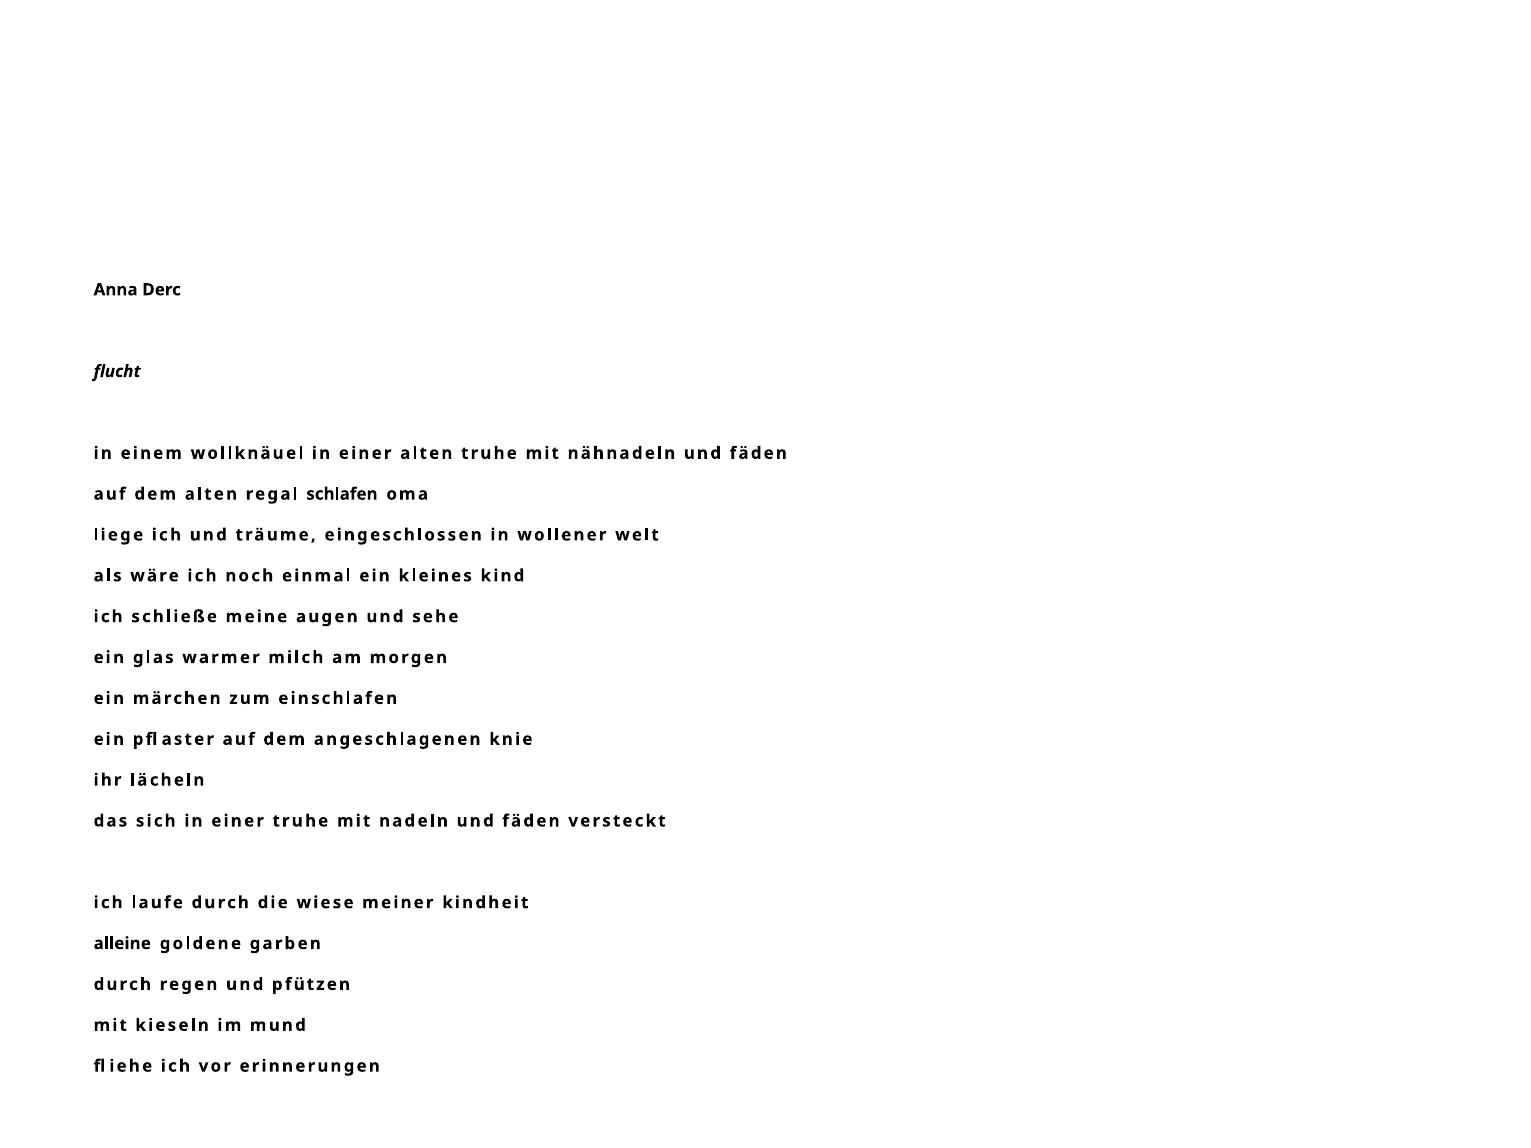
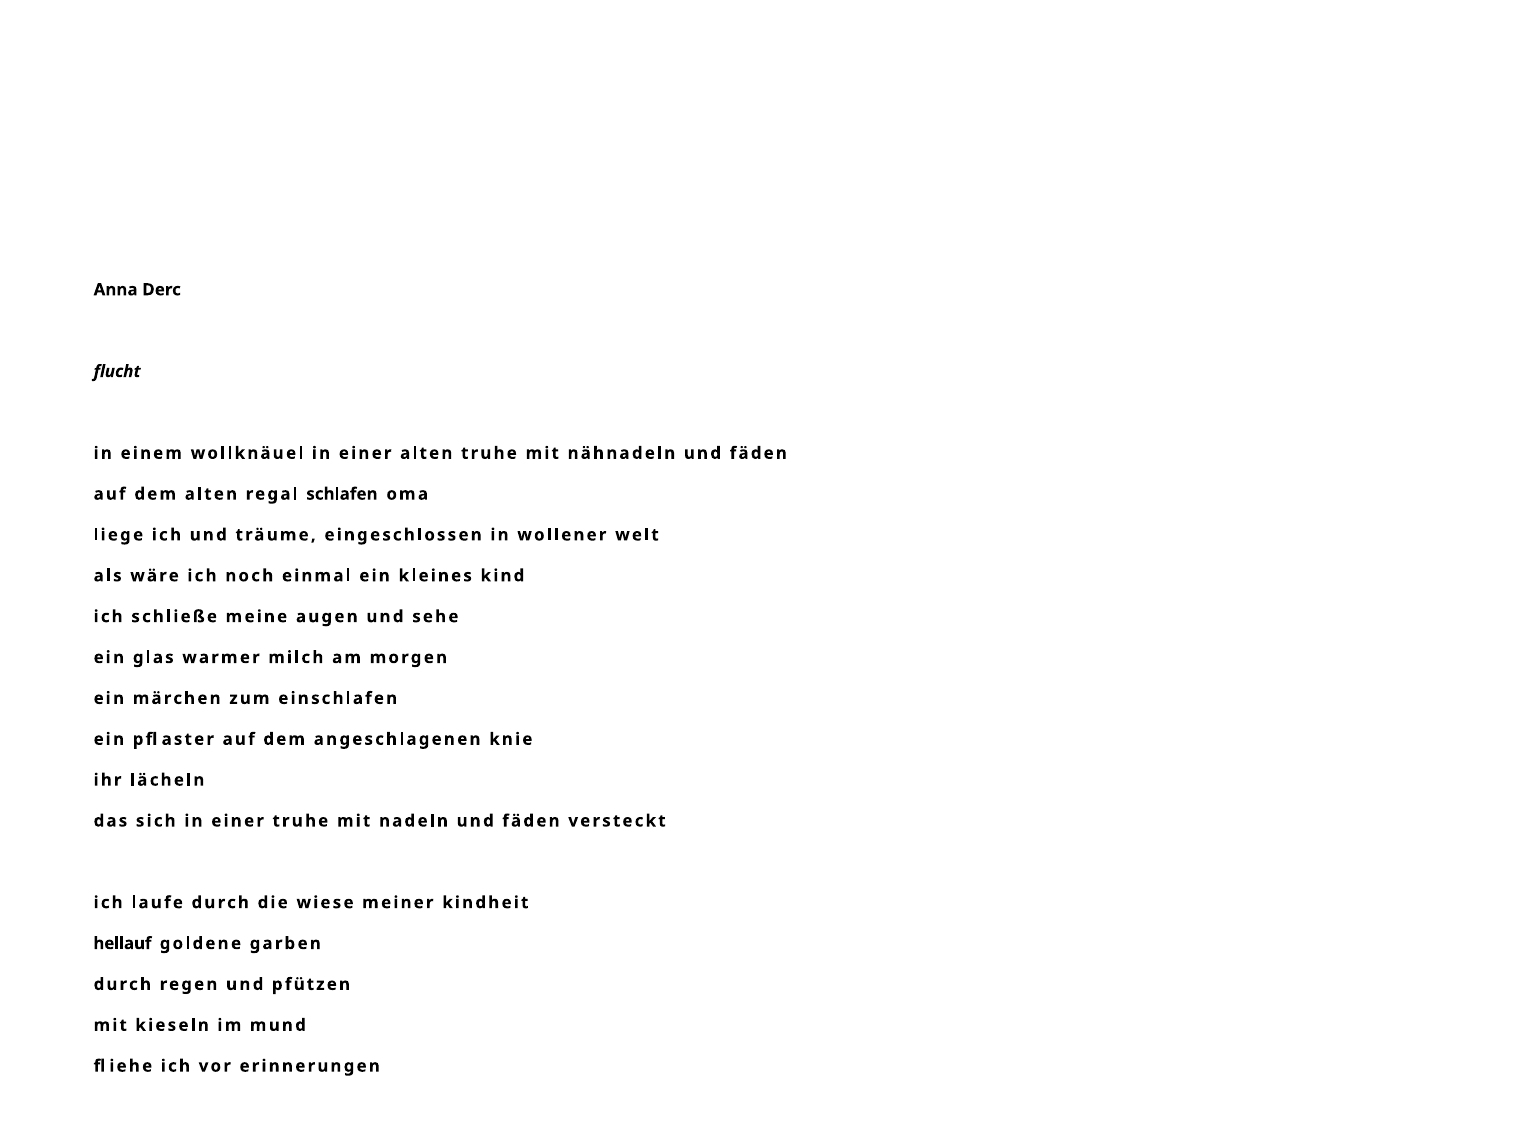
alleine: alleine -> hellauf (122, 944)
